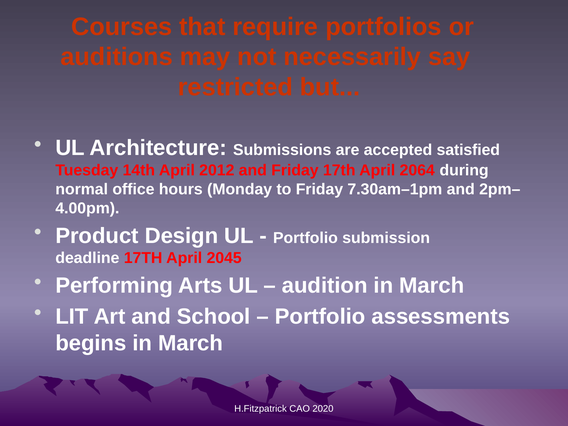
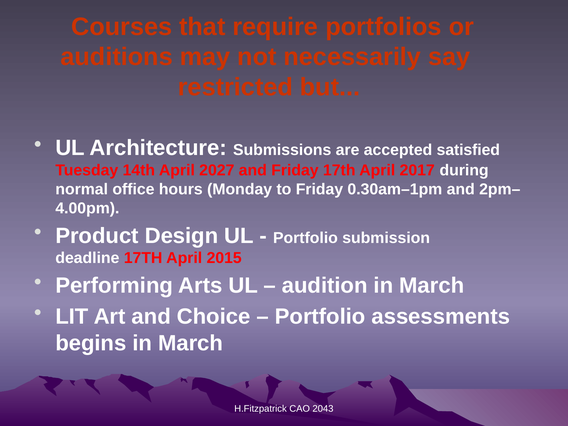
2012: 2012 -> 2027 (217, 170)
2064: 2064 -> 2017 (417, 170)
7.30am–1pm: 7.30am–1pm -> 0.30am–1pm (395, 189)
2045: 2045 -> 2015 (224, 258)
School: School -> Choice (214, 317)
2020: 2020 -> 2043 (323, 409)
